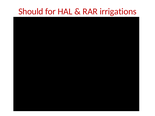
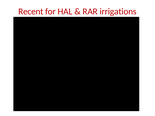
Should: Should -> Recent (31, 11)
